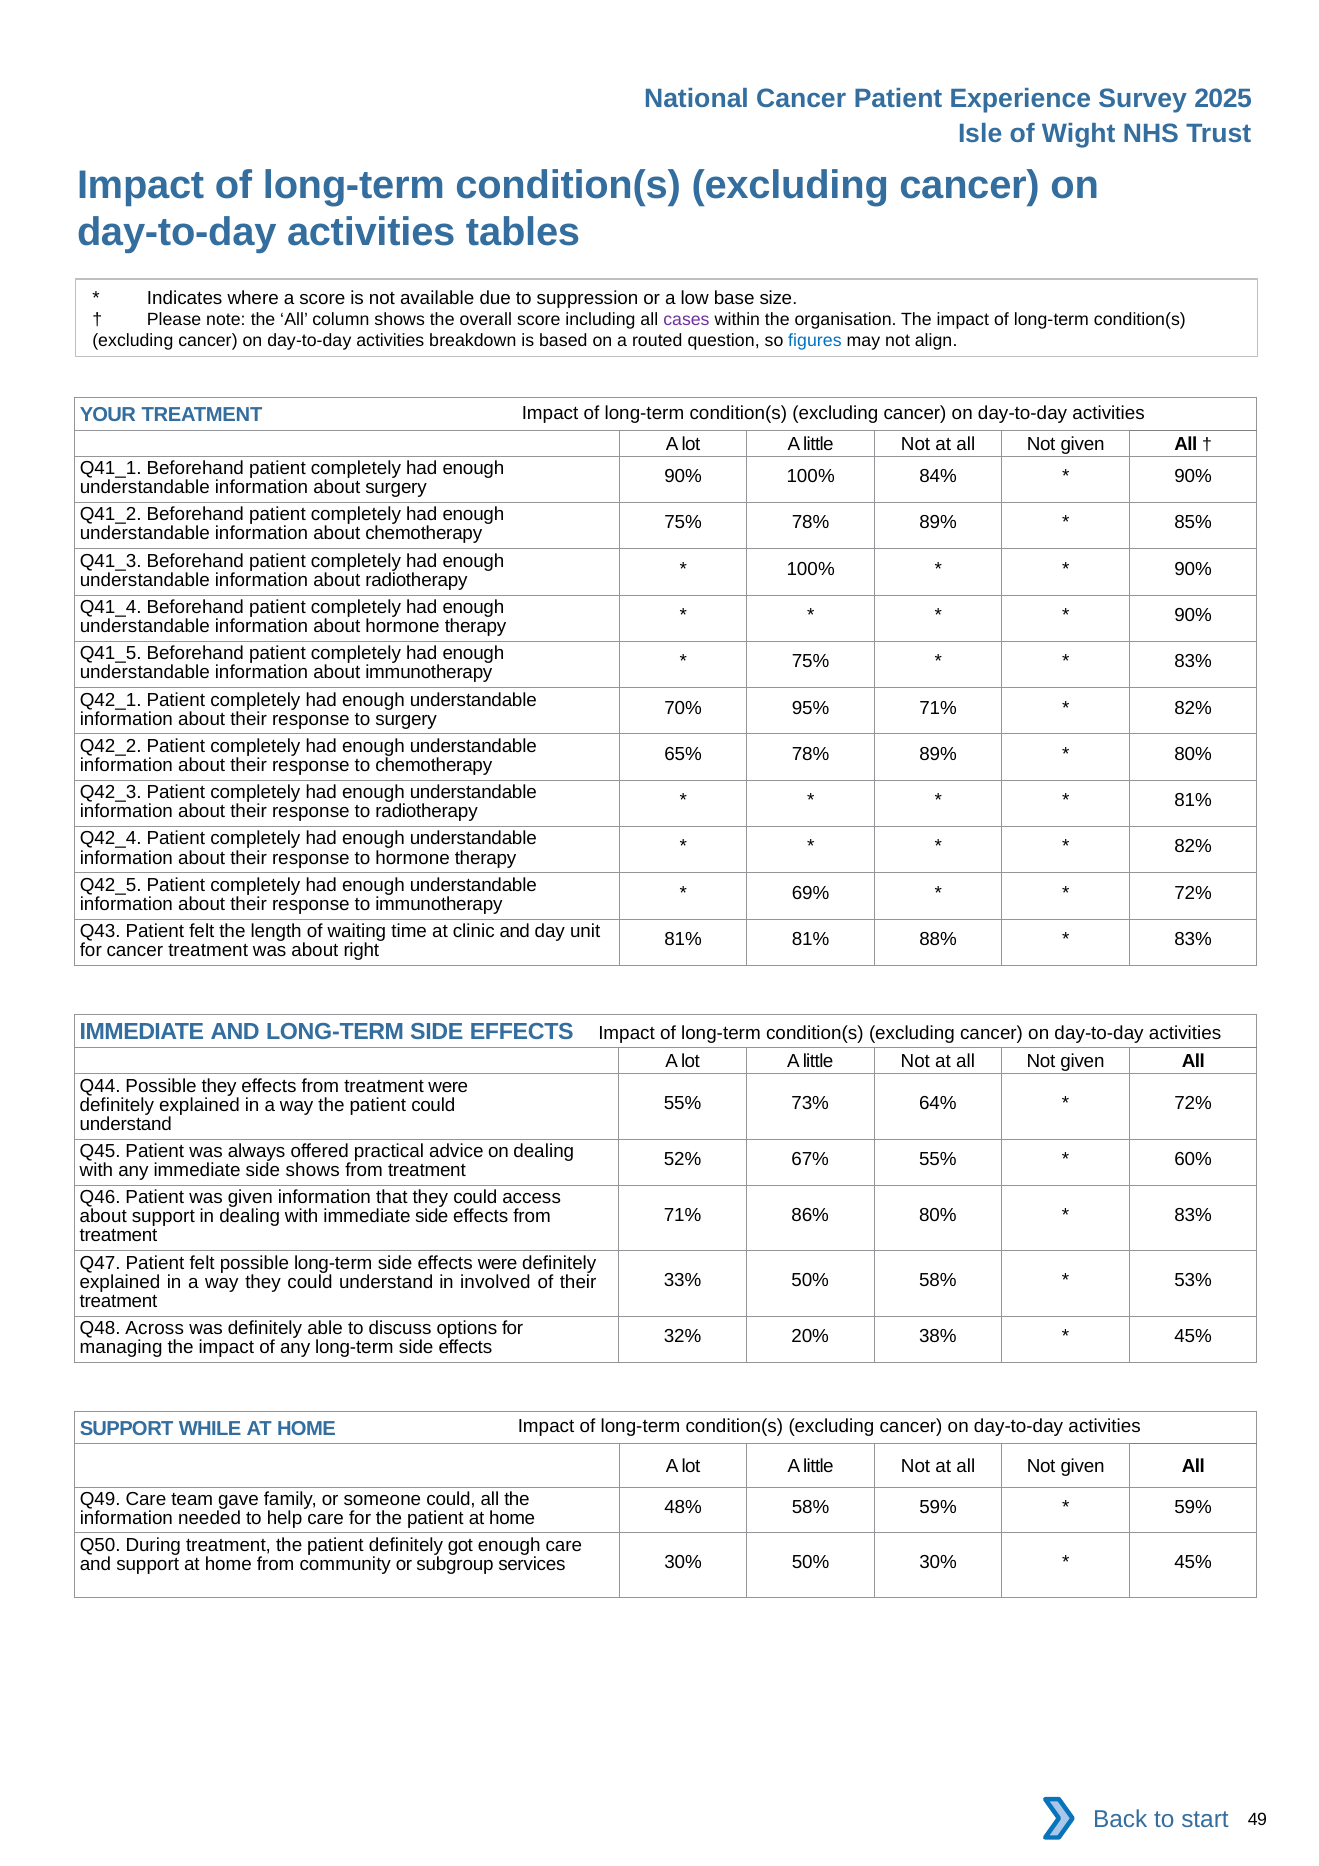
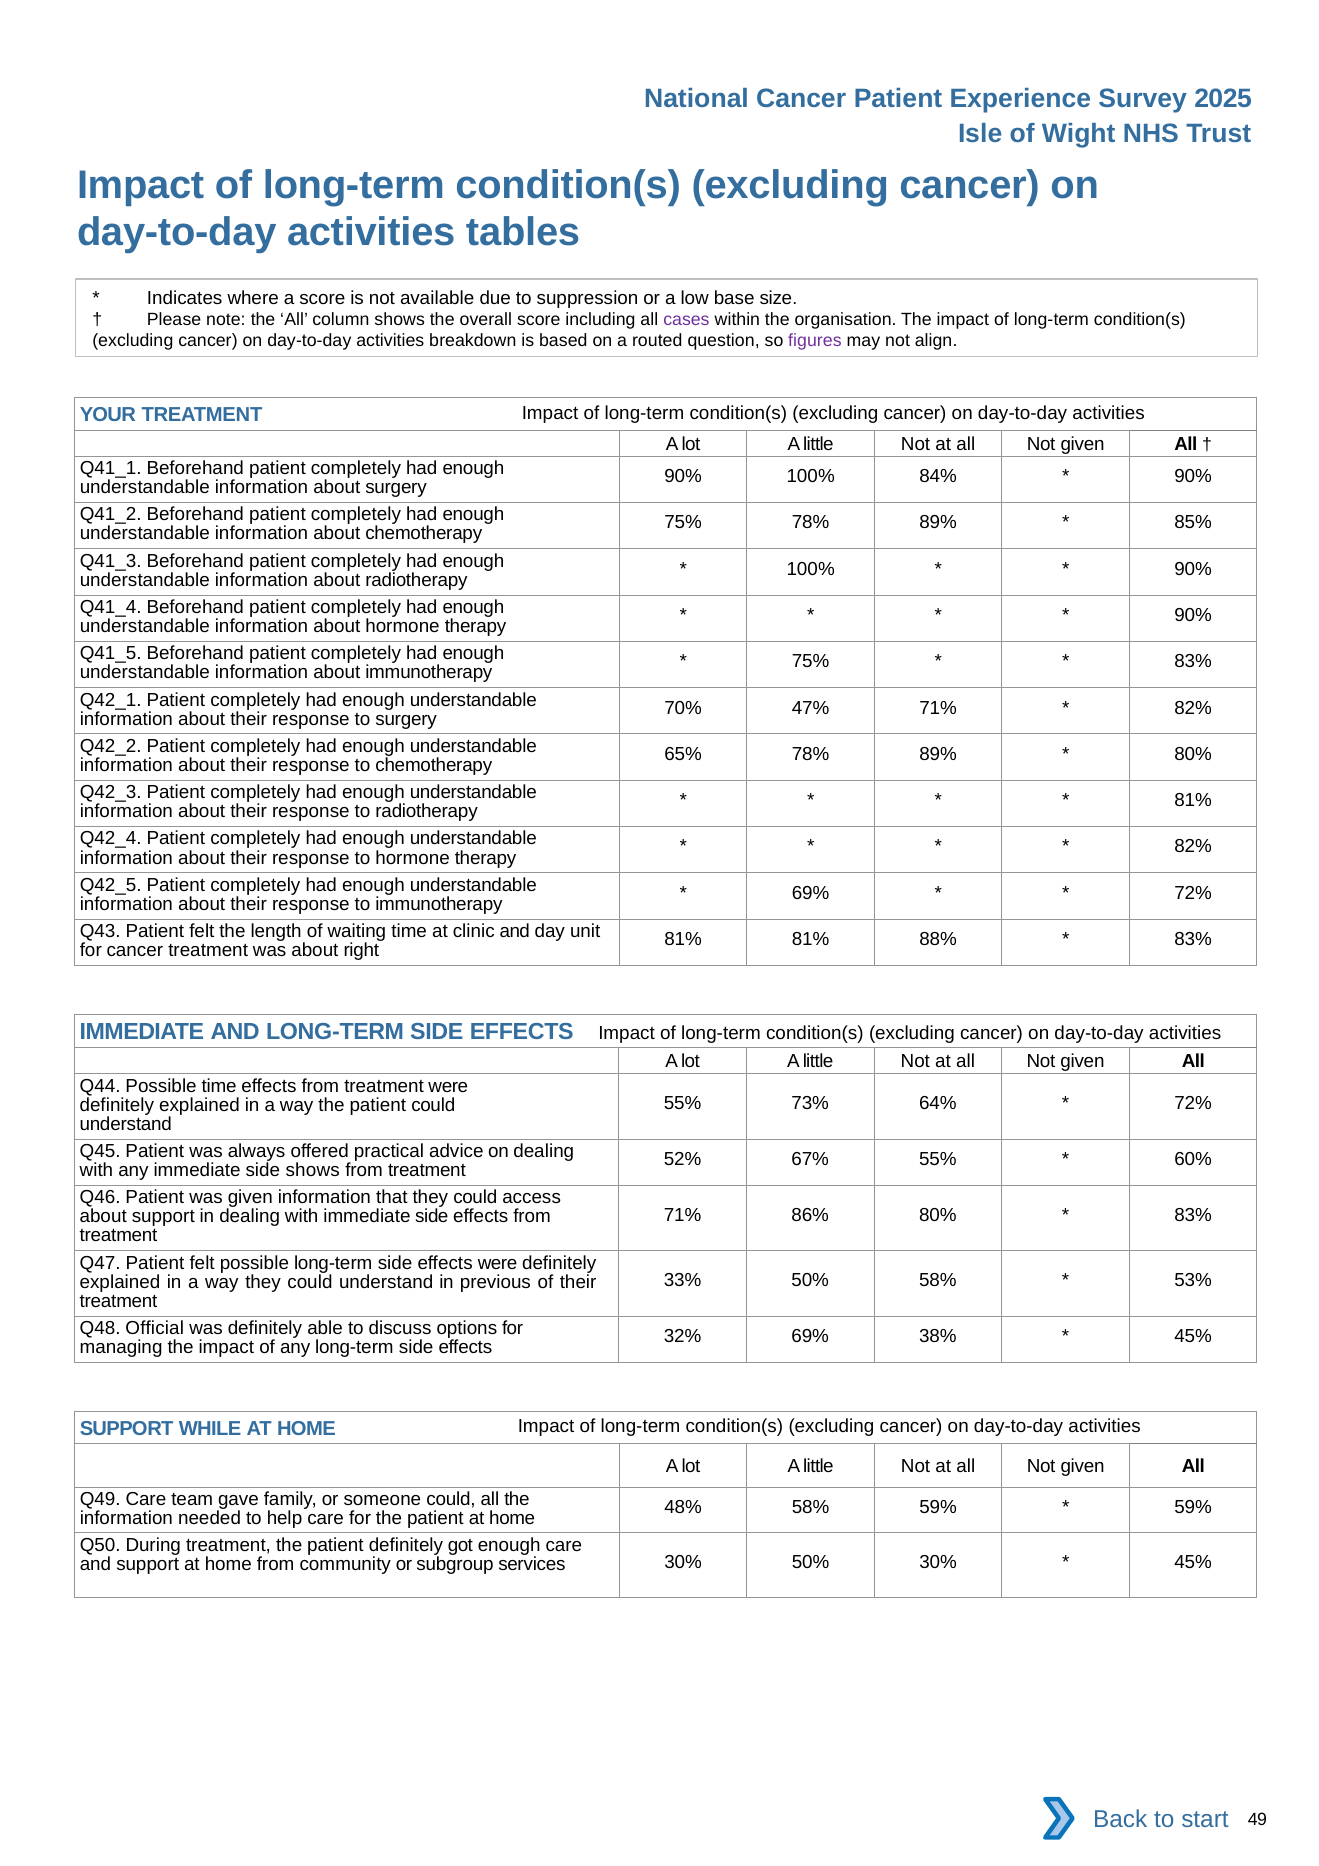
figures colour: blue -> purple (815, 341)
95%: 95% -> 47% (811, 708)
Possible they: they -> time (219, 1086)
involved: involved -> previous (495, 1282)
Across: Across -> Official (155, 1329)
32% 20%: 20% -> 69% (810, 1337)
